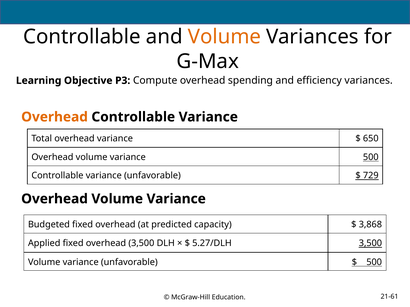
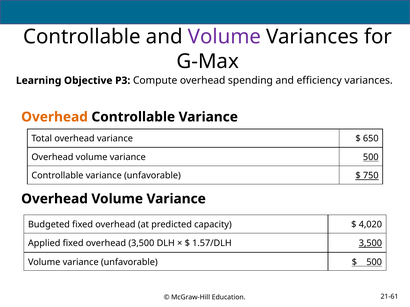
Volume colour: orange -> purple (225, 37)
729: 729 -> 750 (371, 176)
3,868: 3,868 -> 4,020 (370, 225)
5.27/DLH: 5.27/DLH -> 1.57/DLH (212, 244)
